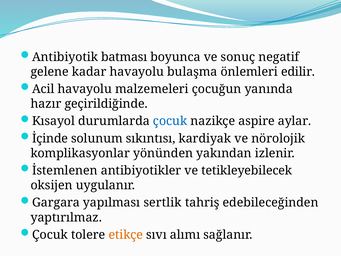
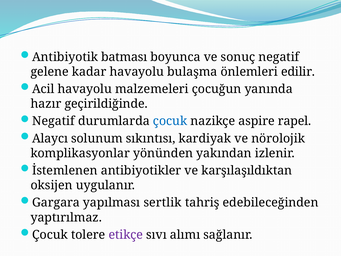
Kısayol: Kısayol -> Negatif (53, 121)
aylar: aylar -> rapel (295, 121)
İçinde: İçinde -> Alaycı (50, 138)
tetikleyebilecek: tetikleyebilecek -> karşılaşıldıktan (247, 170)
etikçe colour: orange -> purple (126, 235)
